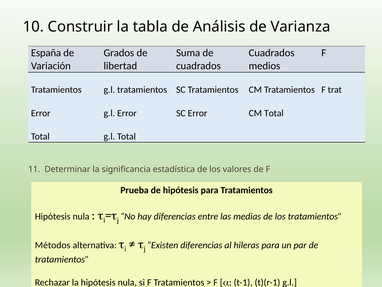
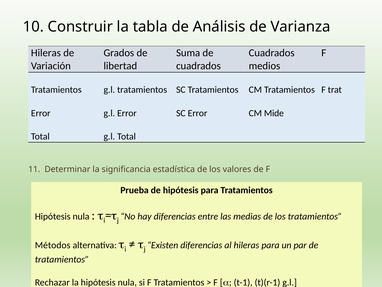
España: España -> Hileras (46, 53)
CM Total: Total -> Mide (274, 113)
